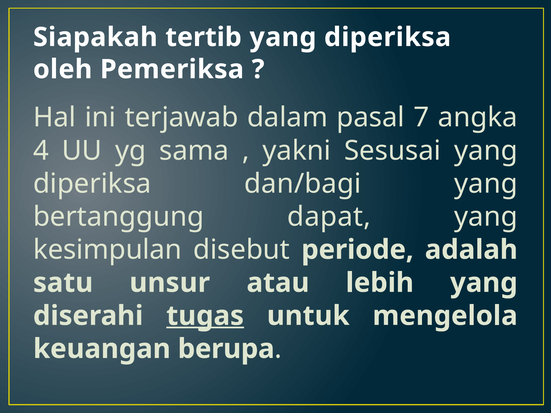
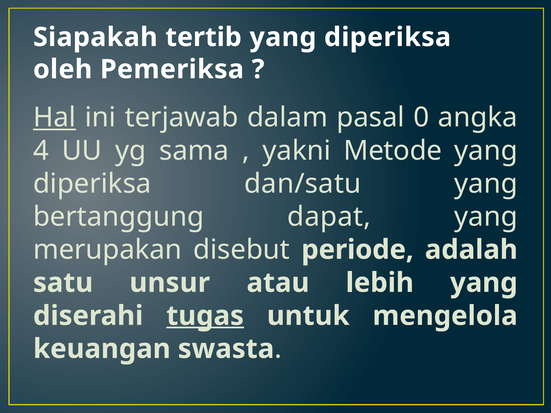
Hal underline: none -> present (55, 118)
7: 7 -> 0 (421, 118)
Sesusai: Sesusai -> Metode (393, 151)
dan/bagi: dan/bagi -> dan/satu (303, 184)
kesimpulan: kesimpulan -> merupakan (108, 250)
berupa: berupa -> swasta (226, 349)
